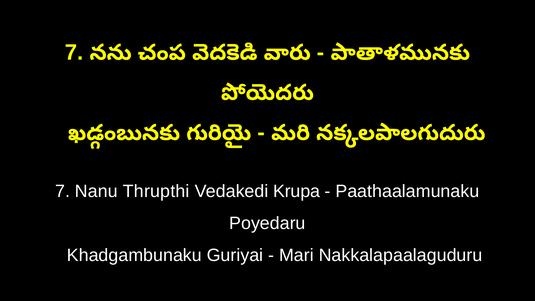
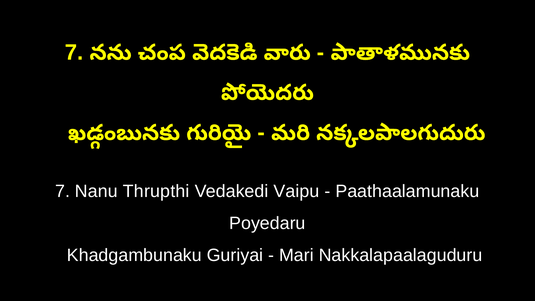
Krupa: Krupa -> Vaipu (296, 191)
